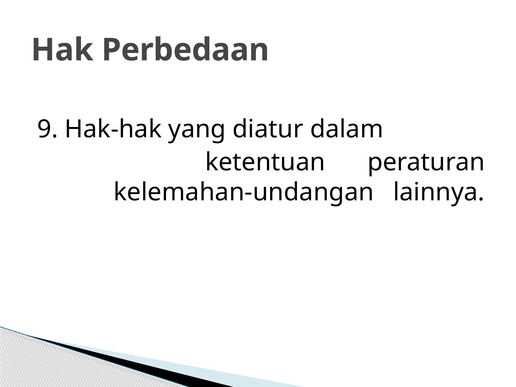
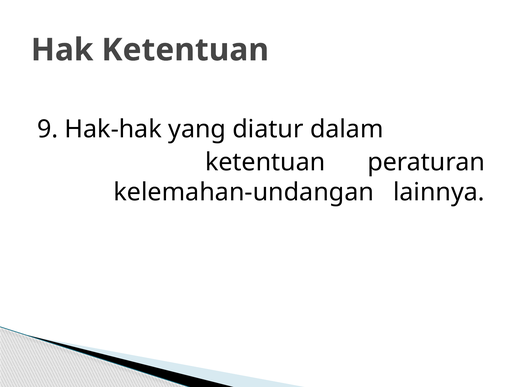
Hak Perbedaan: Perbedaan -> Ketentuan (185, 50)
